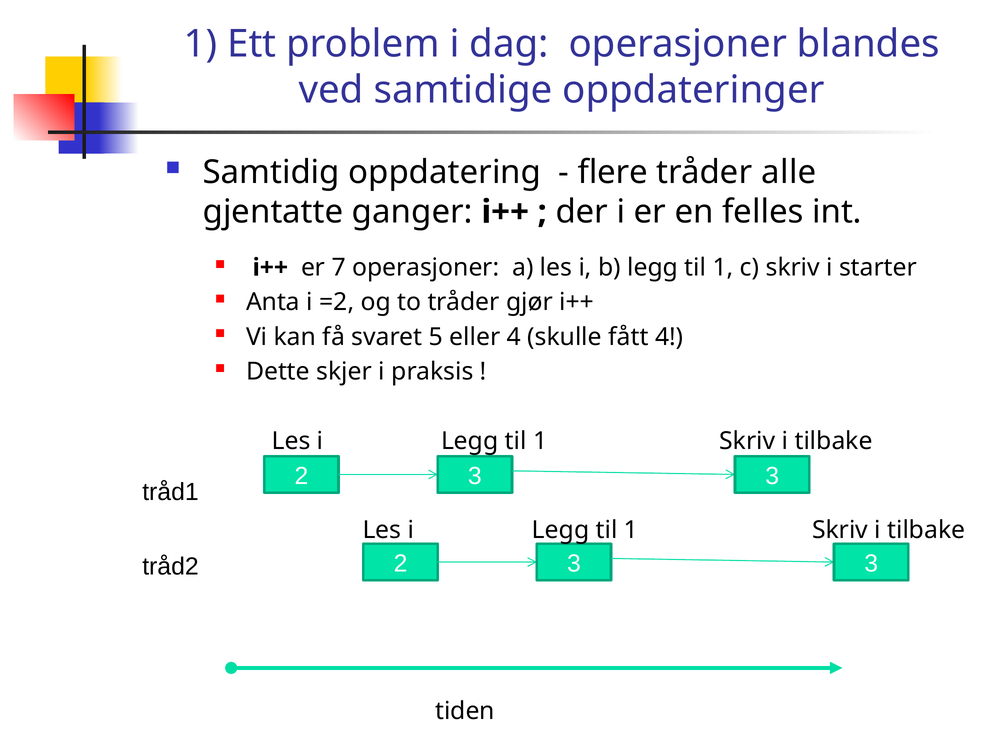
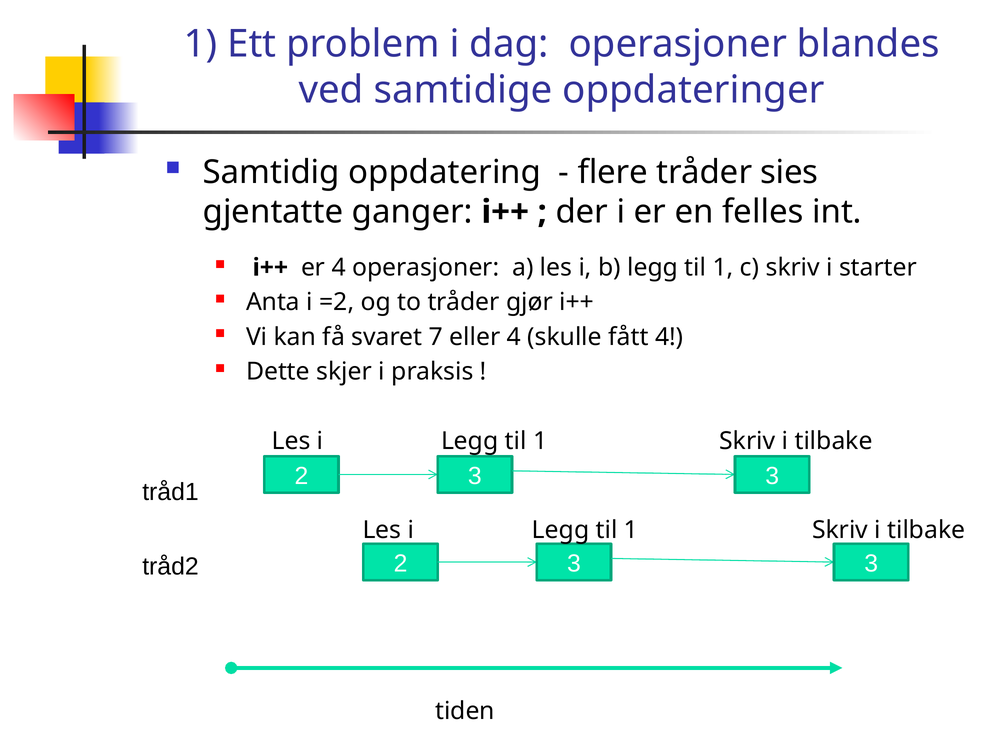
alle: alle -> sies (789, 172)
er 7: 7 -> 4 (339, 268)
5: 5 -> 7 (436, 337)
